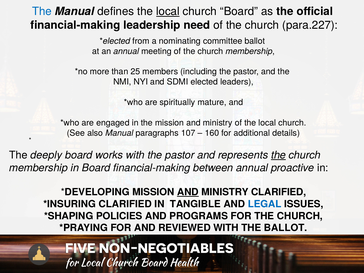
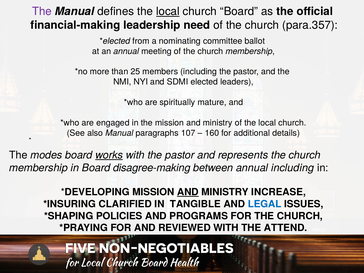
The colour: blue -> purple (42, 11)
para.227: para.227 -> para.357 (310, 25)
deeply: deeply -> modes (46, 155)
works underline: none -> present (109, 155)
the underline: present -> none (278, 155)
Board financial-making: financial-making -> disagree-making (152, 168)
annual proactive: proactive -> including (293, 168)
MINISTRY CLARIFIED: CLARIFIED -> INCREASE (279, 192)
THE BALLOT: BALLOT -> ATTEND (286, 228)
